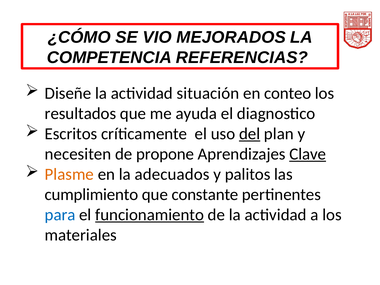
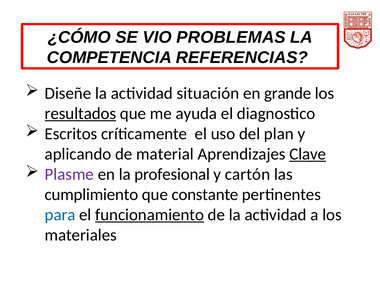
MEJORADOS: MEJORADOS -> PROBLEMAS (231, 37)
conteo: conteo -> grande (288, 93)
resultados underline: none -> present (80, 113)
del underline: present -> none (250, 134)
necesiten: necesiten -> aplicando (78, 154)
propone: propone -> material (165, 154)
Plasme colour: orange -> purple (69, 174)
adecuados: adecuados -> profesional (172, 174)
palitos: palitos -> cartón (248, 174)
